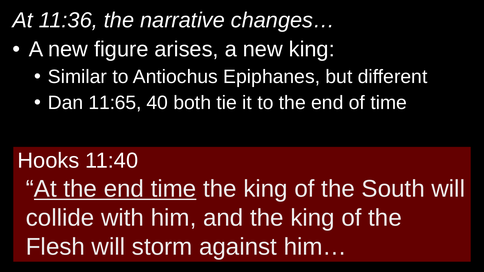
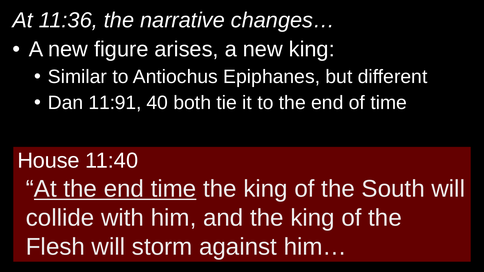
11:65: 11:65 -> 11:91 (115, 103)
Hooks: Hooks -> House (49, 161)
